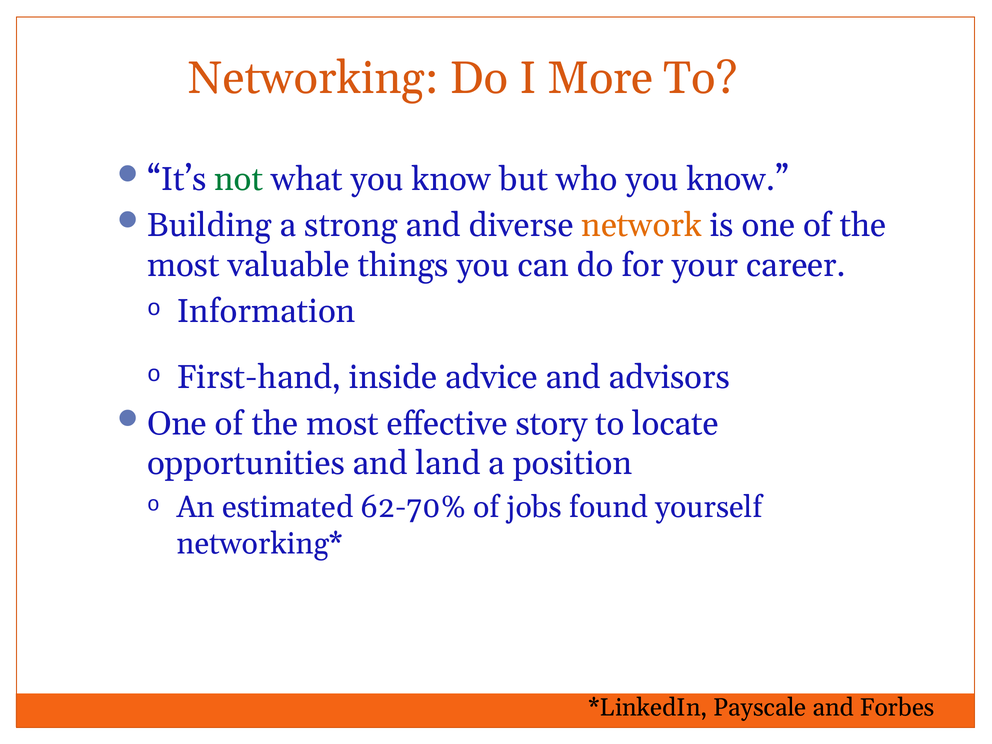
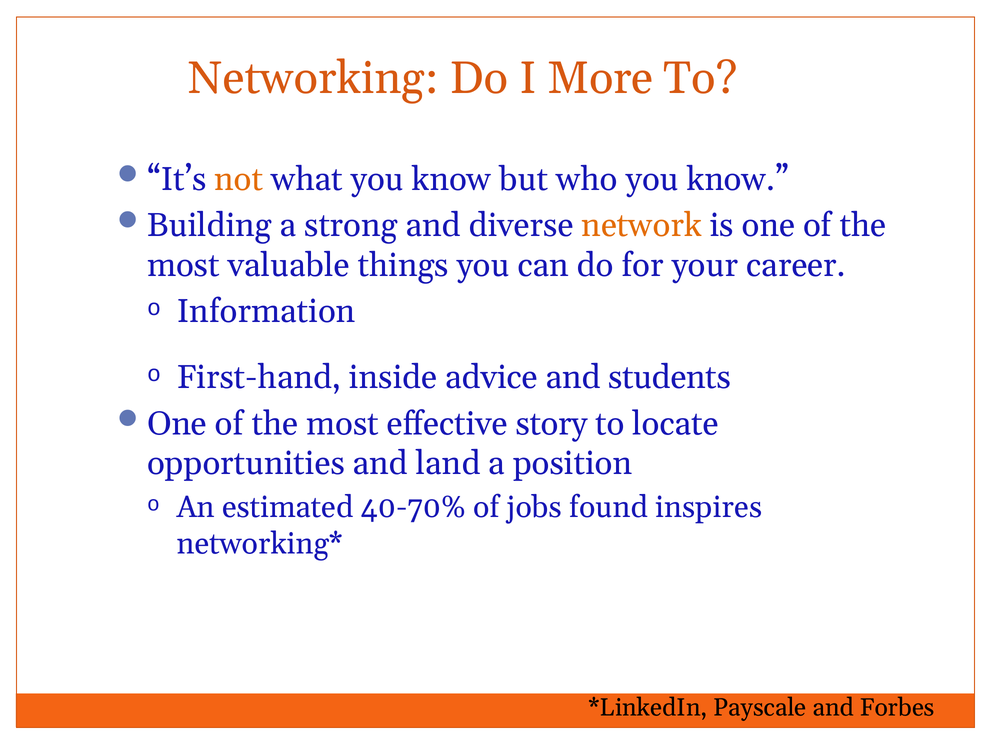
not colour: green -> orange (239, 179)
advisors: advisors -> students (670, 378)
62-70%: 62-70% -> 40-70% (413, 507)
yourself: yourself -> inspires (709, 507)
